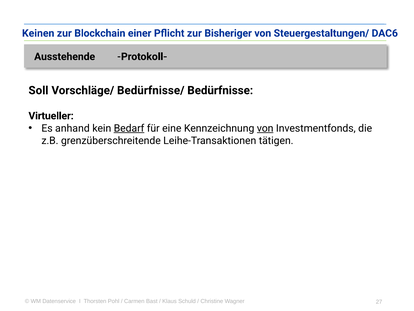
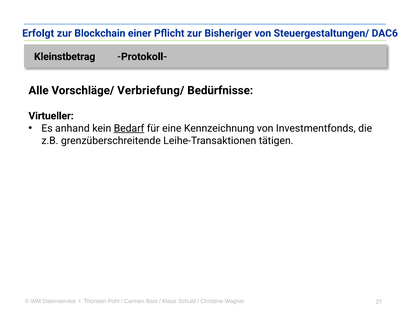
Keinen: Keinen -> Erfolgt (38, 33)
Ausstehende: Ausstehende -> Kleinstbetrag (65, 57)
Soll: Soll -> Alle (39, 90)
Bedürfnisse/: Bedürfnisse/ -> Verbriefung/ (151, 90)
von underline: present -> none (265, 128)
